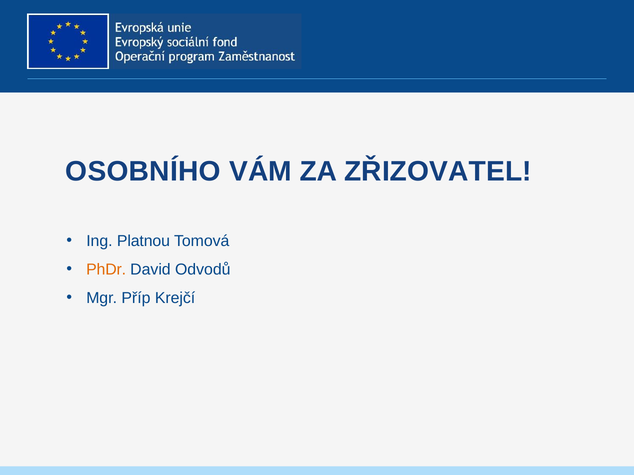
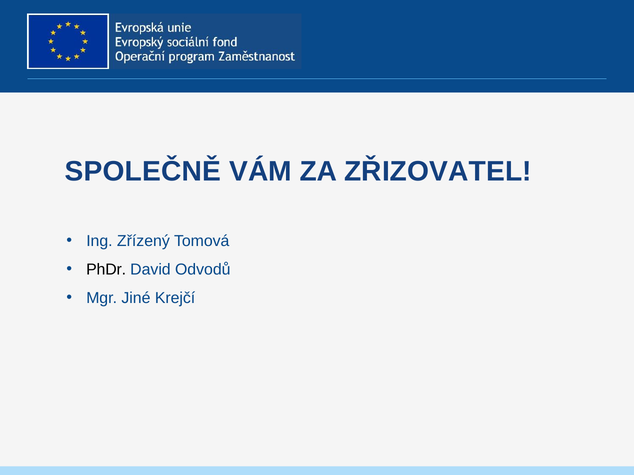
OSOBNÍHO: OSOBNÍHO -> SPOLEČNĚ (143, 172)
Platnou: Platnou -> Zřízený (143, 241)
PhDr colour: orange -> black (106, 270)
Příp: Příp -> Jiné (136, 298)
